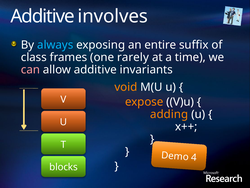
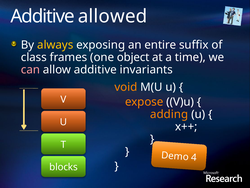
involves: involves -> allowed (113, 16)
always colour: light blue -> yellow (55, 45)
rarely: rarely -> object (133, 57)
